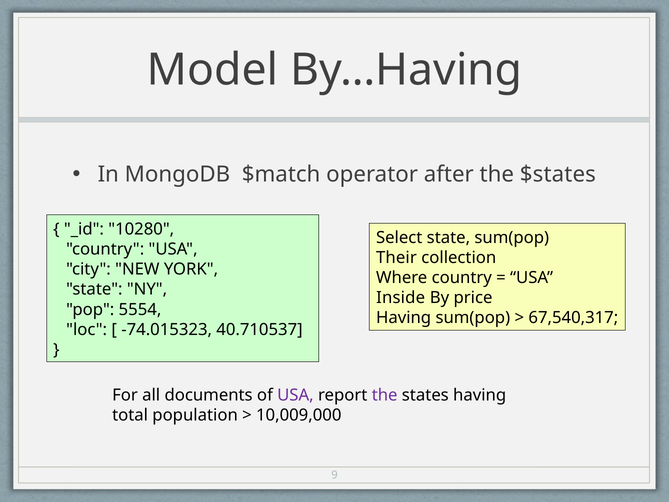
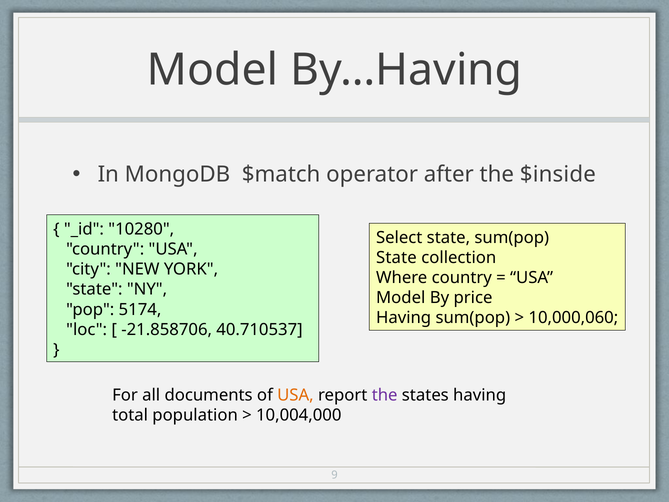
$states: $states -> $inside (558, 174)
Their: Their -> State (396, 258)
Inside: Inside -> Model (401, 298)
5554: 5554 -> 5174 (140, 309)
67,540,317: 67,540,317 -> 10,000,060 (573, 318)
-74.015323: -74.015323 -> -21.858706 (167, 329)
USA colour: purple -> orange (295, 395)
10,009,000: 10,009,000 -> 10,004,000 (299, 415)
